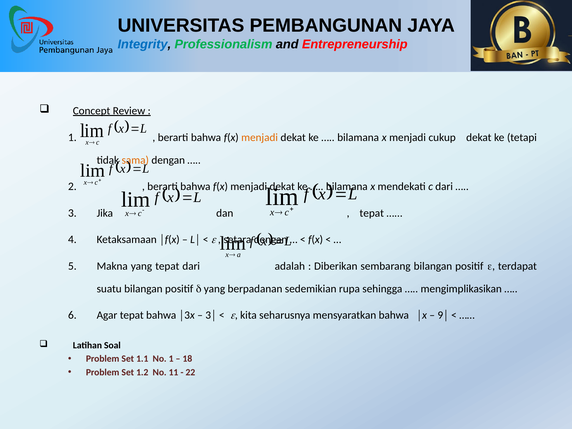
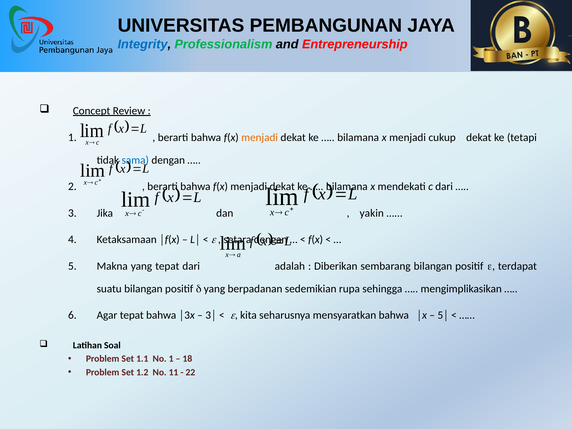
sama colour: orange -> blue (135, 160)
tepat: tepat -> yakin (372, 213)
9│: 9│ -> 5│ (443, 315)
